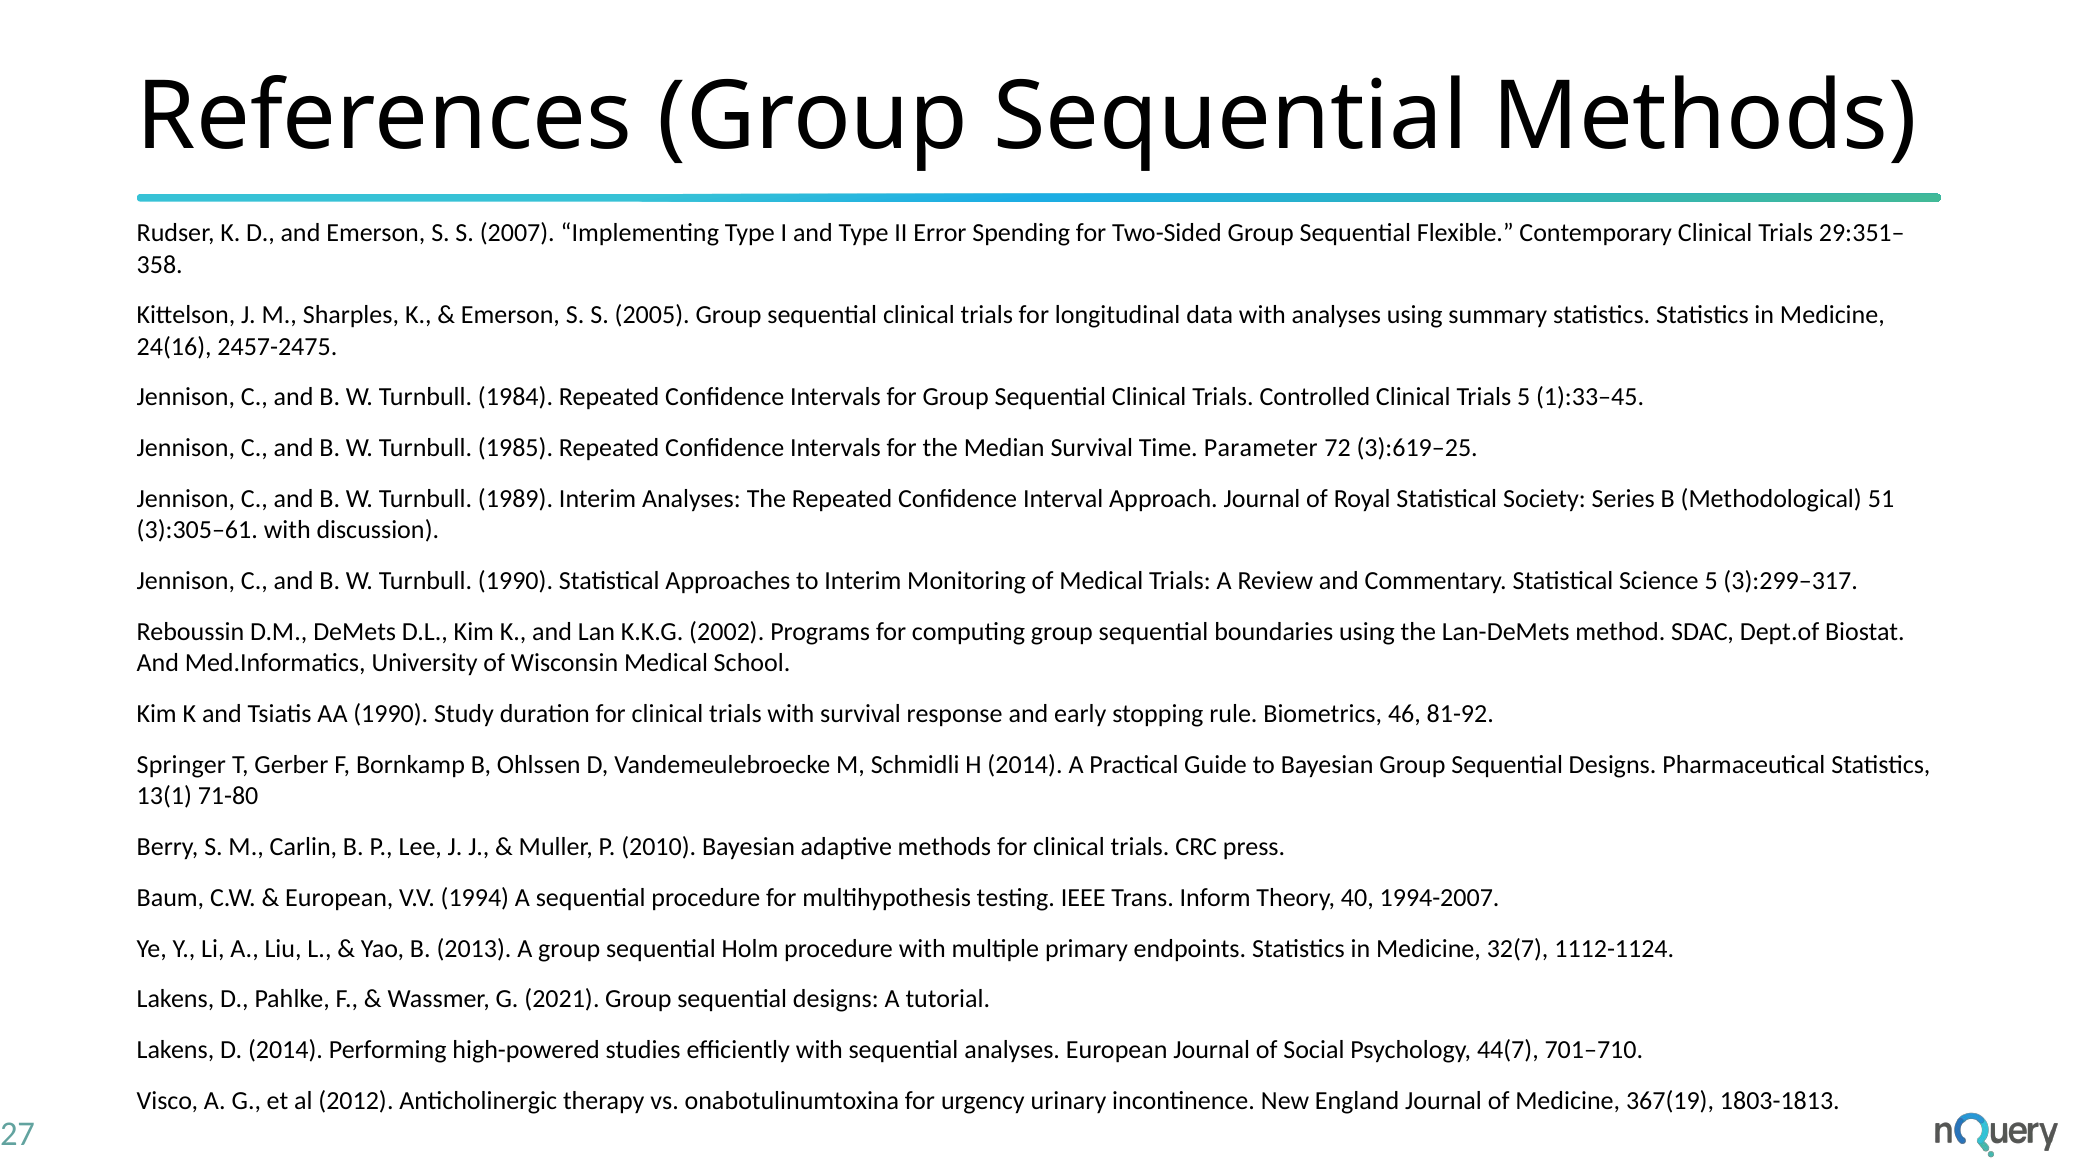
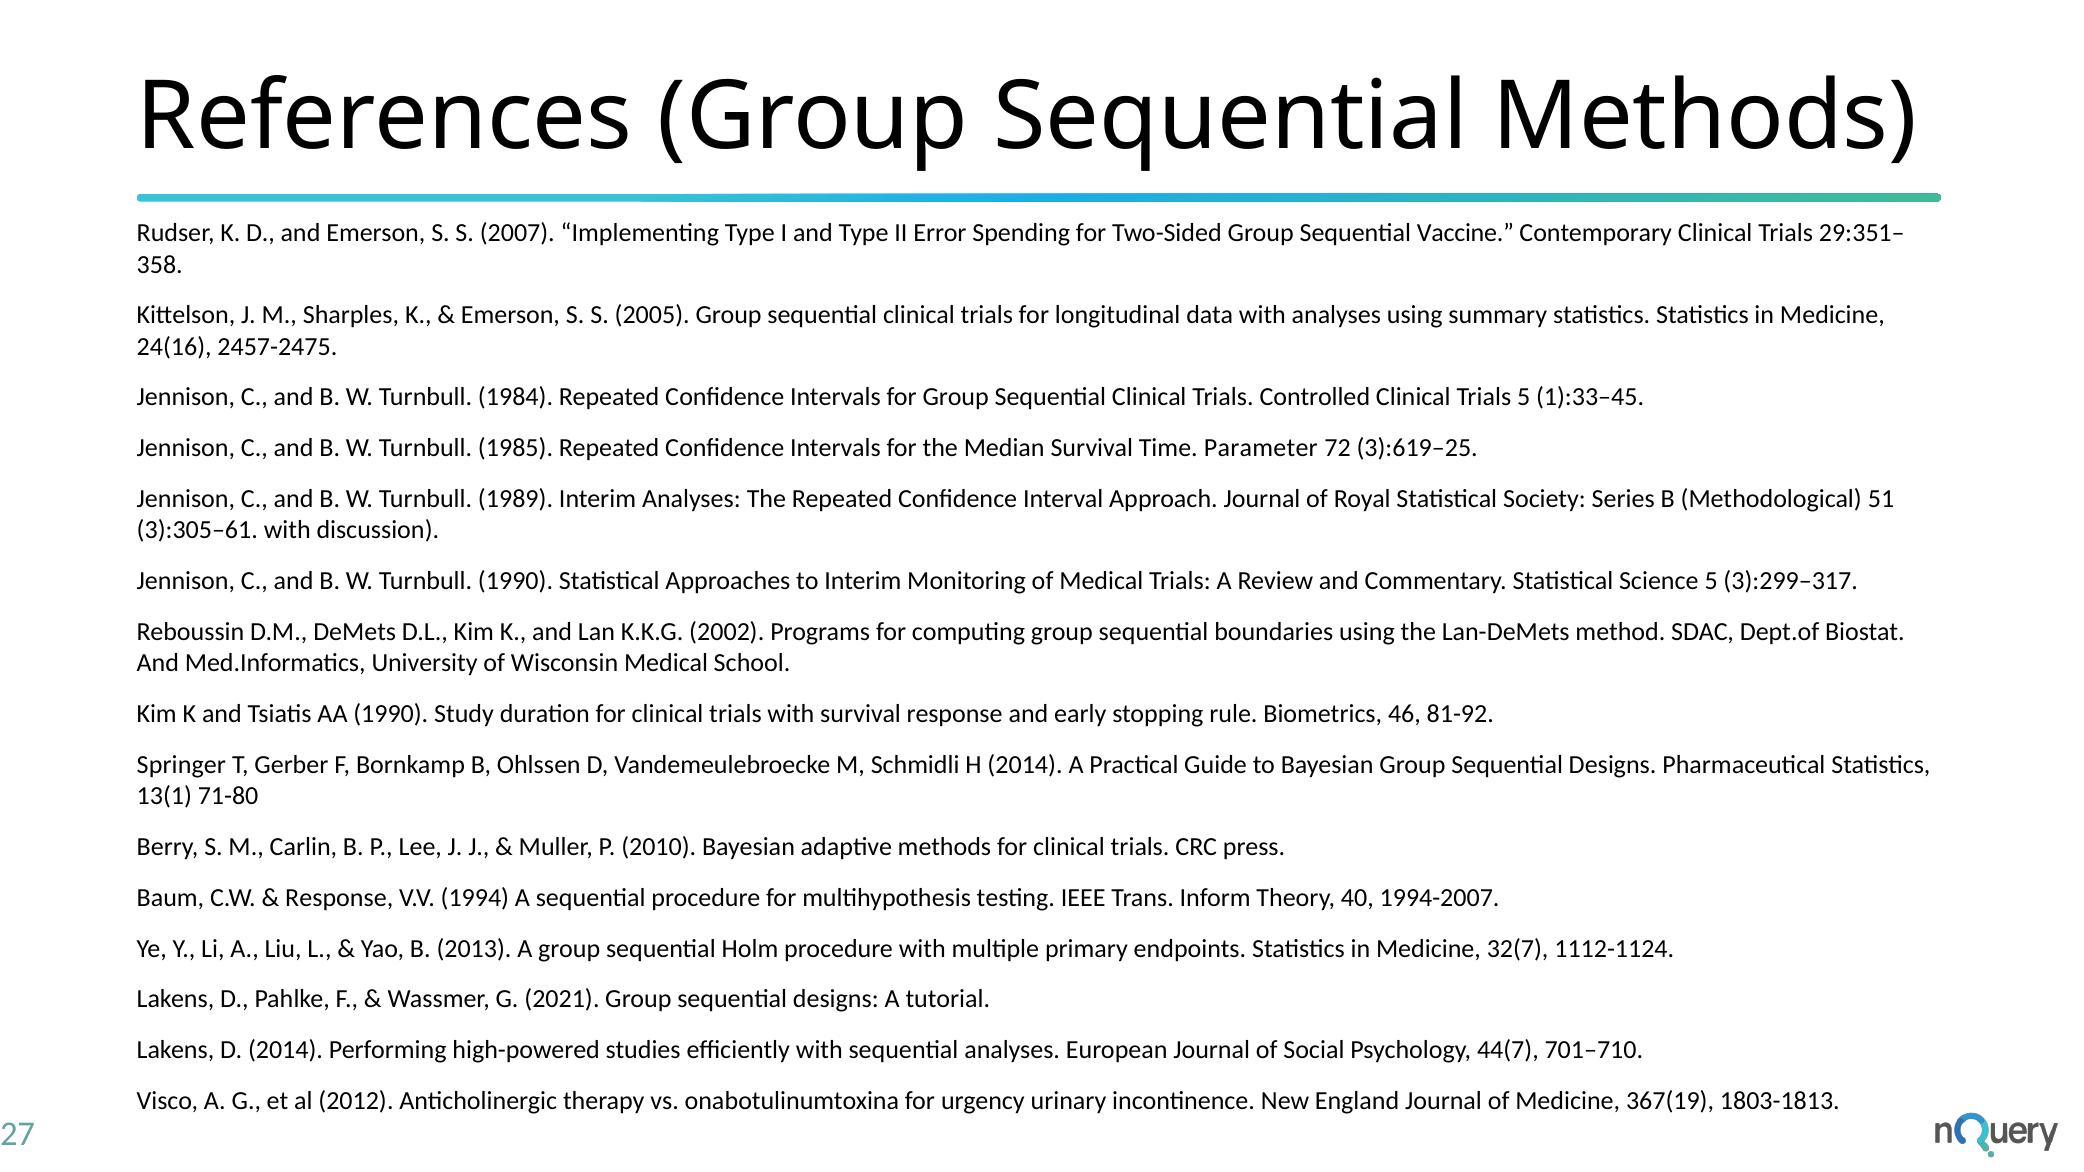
Flexible: Flexible -> Vaccine (1465, 233)
European: European -> Response (339, 898)
